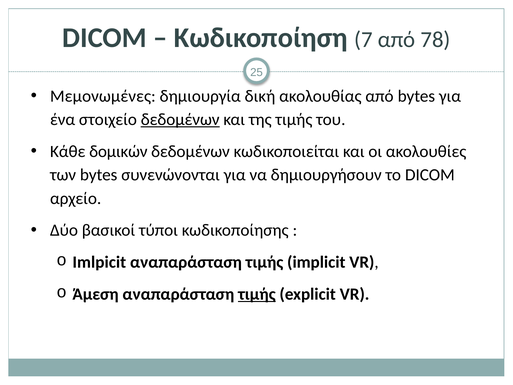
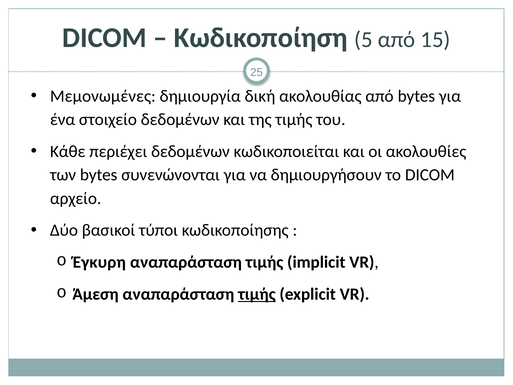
7: 7 -> 5 (363, 39)
78: 78 -> 15 (436, 39)
δεδομένων underline: present -> none (180, 120)
δομικών: δομικών -> περιέχει (118, 151)
Imlpicit: Imlpicit -> Έγκυρη (99, 262)
